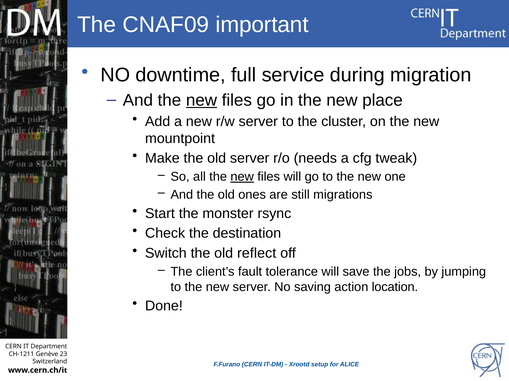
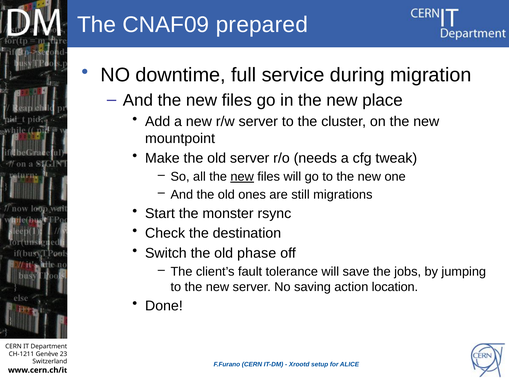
important: important -> prepared (262, 25)
new underline: present -> none (202, 100)
reflect: reflect -> phase (257, 254)
